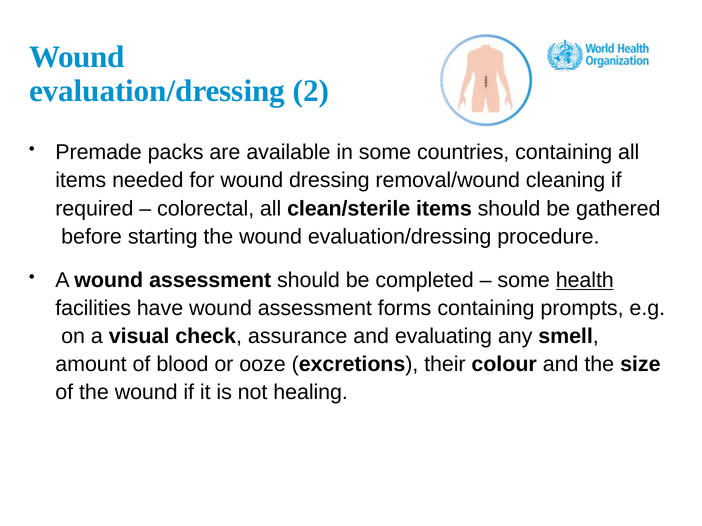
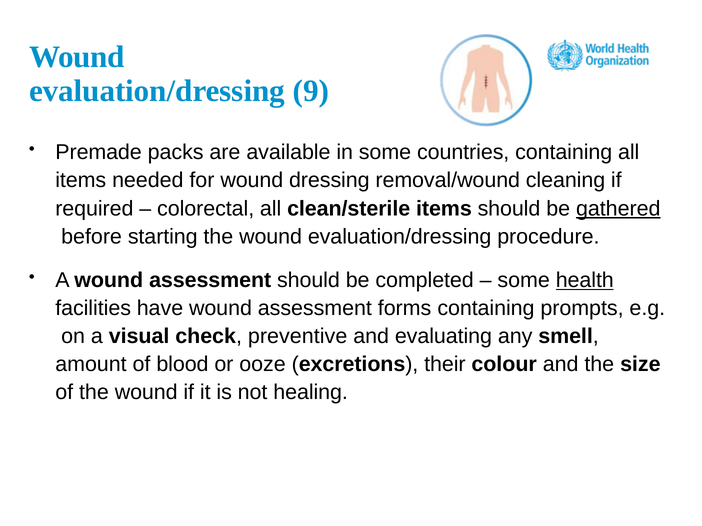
2: 2 -> 9 (311, 91)
gathered underline: none -> present (618, 209)
assurance: assurance -> preventive (298, 337)
